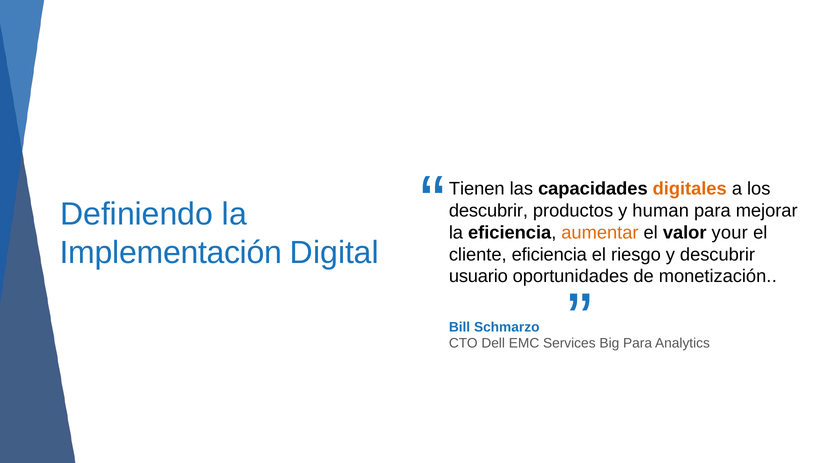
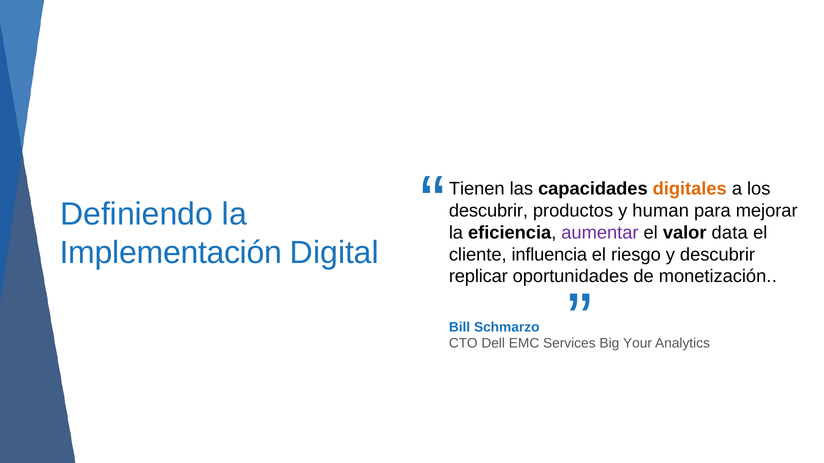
aumentar colour: orange -> purple (600, 233)
your: your -> data (730, 233)
cliente eficiencia: eficiencia -> influencia (549, 255)
usuario: usuario -> replicar (478, 277)
Big Para: Para -> Your (638, 344)
